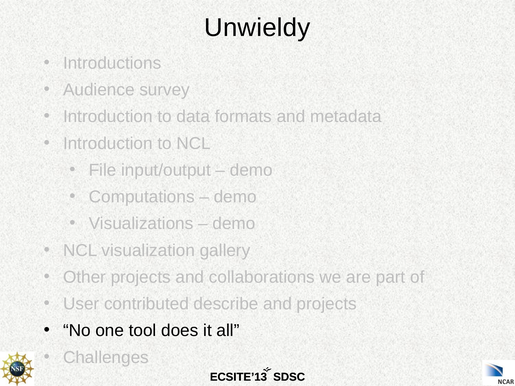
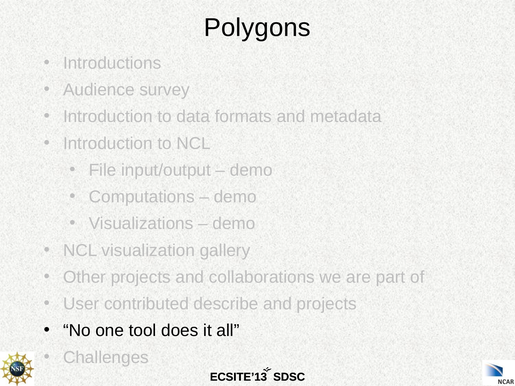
Unwieldy: Unwieldy -> Polygons (257, 28)
